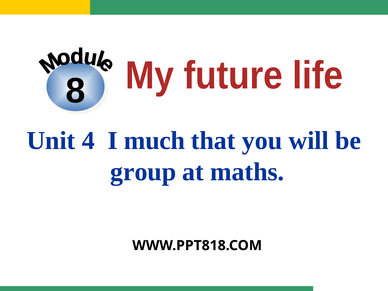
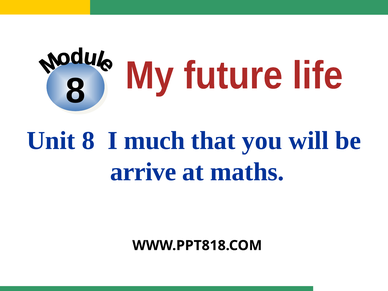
Unit 4: 4 -> 8 (88, 141)
group: group -> arrive (143, 172)
